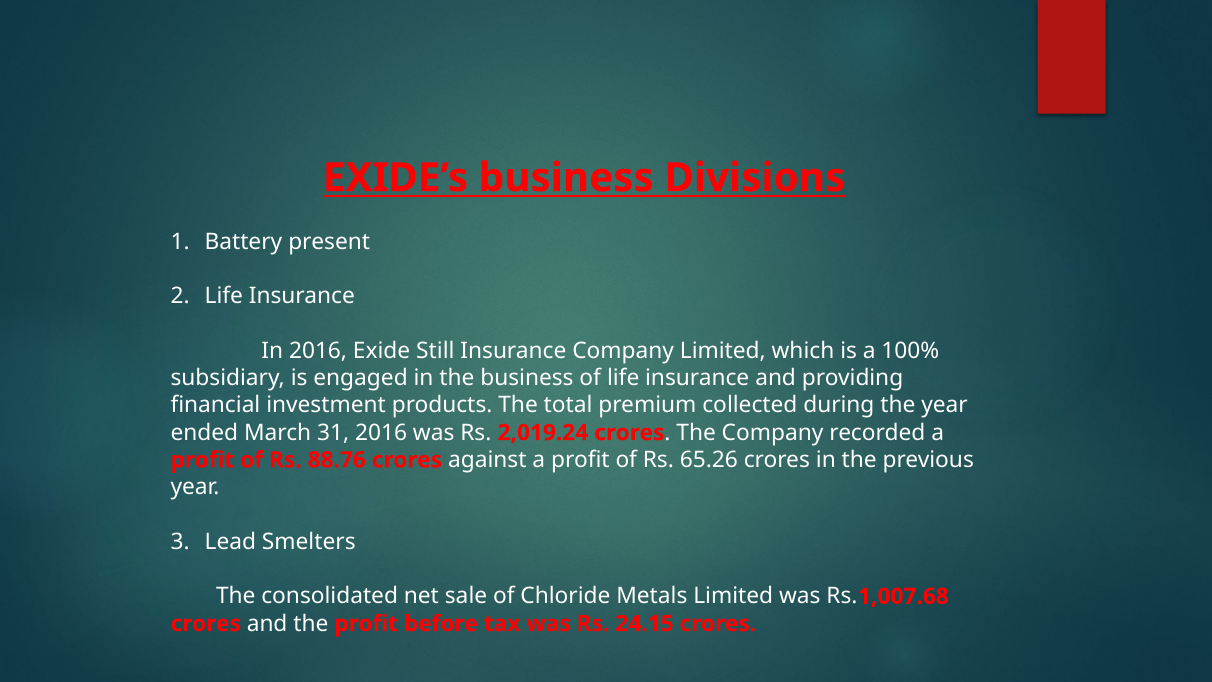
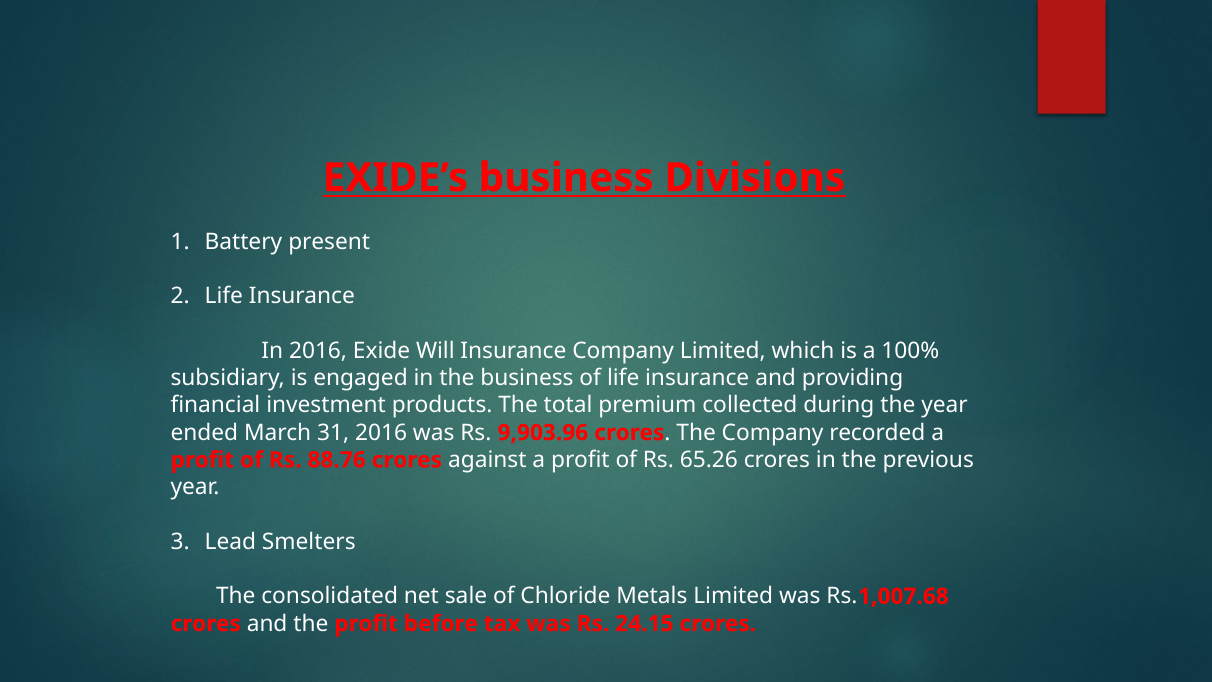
Still: Still -> Will (435, 351)
2,019.24: 2,019.24 -> 9,903.96 (543, 433)
